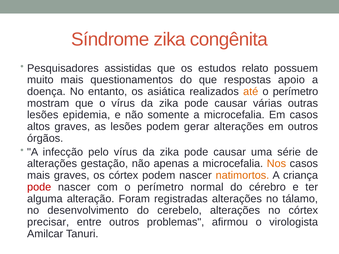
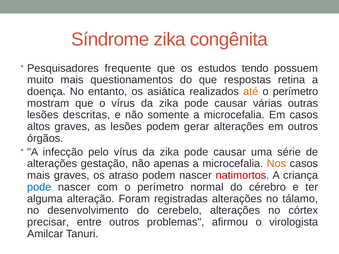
assistidas: assistidas -> frequente (128, 68)
relato: relato -> tendo (255, 68)
apoio: apoio -> retina (291, 80)
epidemia: epidemia -> descritas (86, 115)
os córtex: córtex -> atraso (124, 176)
natimortos colour: orange -> red (242, 176)
pode colour: red -> blue (39, 187)
